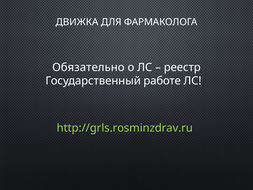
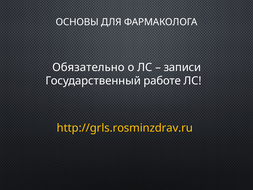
ДВИЖКА: ДВИЖКА -> ОСНОВЫ (77, 22)
реестр: реестр -> записи (182, 67)
http://grls.rosminzdrav.ru colour: light green -> yellow (125, 128)
